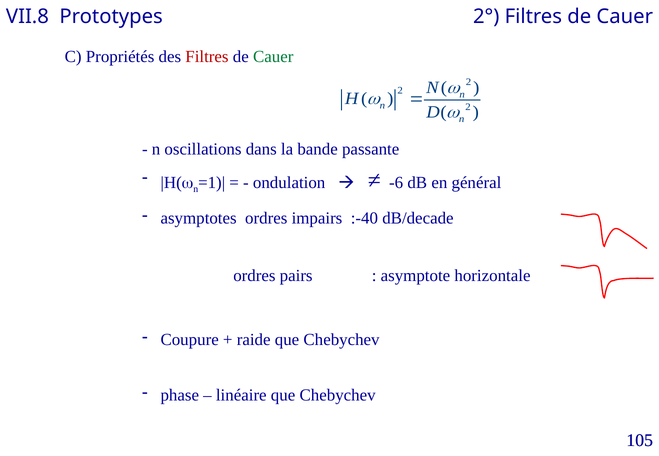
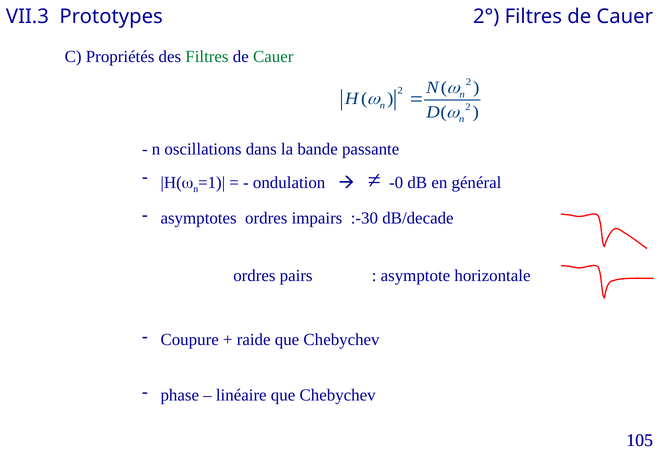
VII.8: VII.8 -> VII.3 (27, 17)
Filtres colour: red -> green (207, 57)
-6: -6 -> -0 (396, 183)
:-40: :-40 -> :-30 (364, 218)
